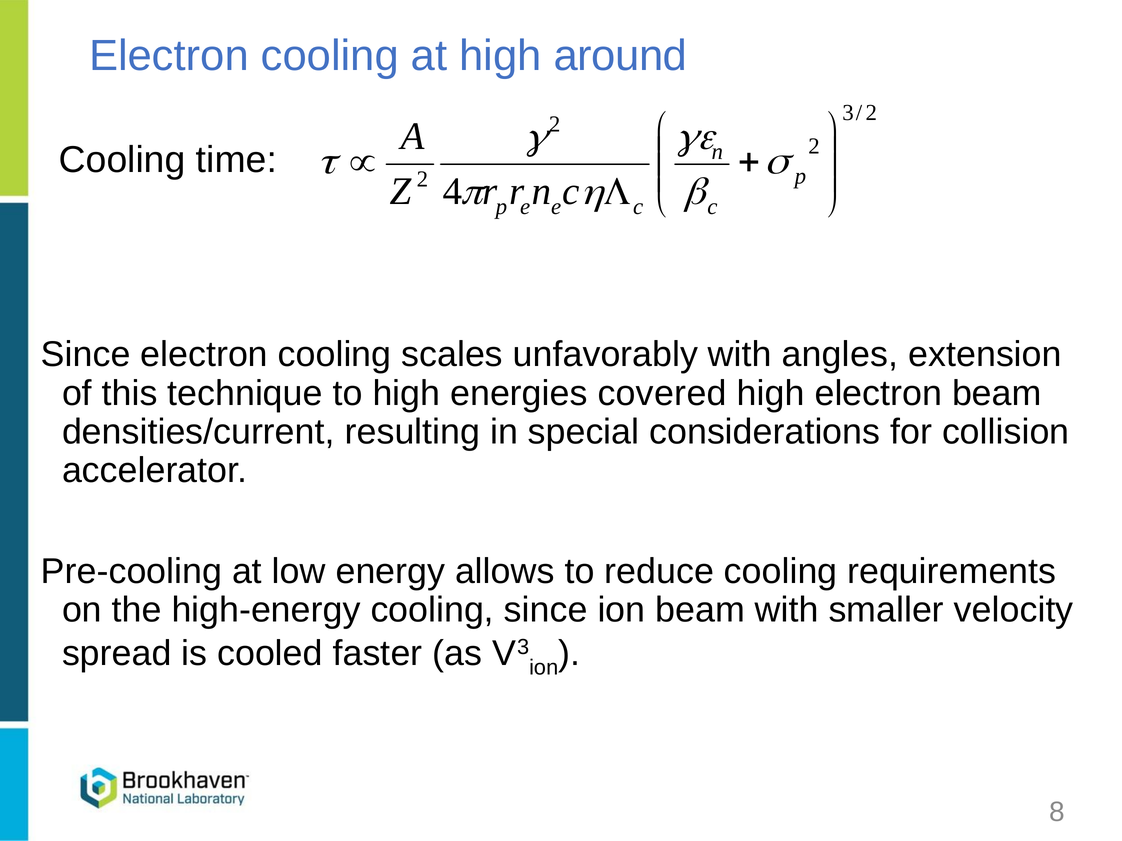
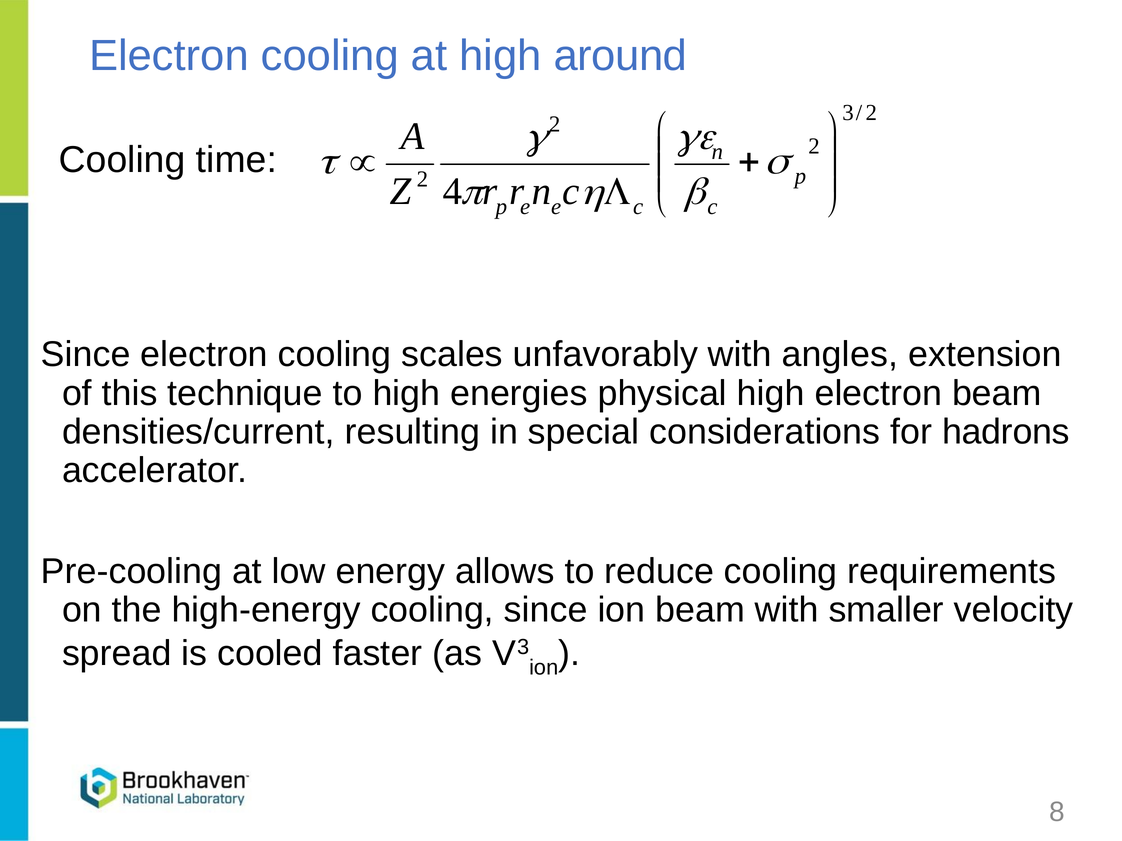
covered: covered -> physical (662, 393)
collision: collision -> hadrons (1006, 432)
